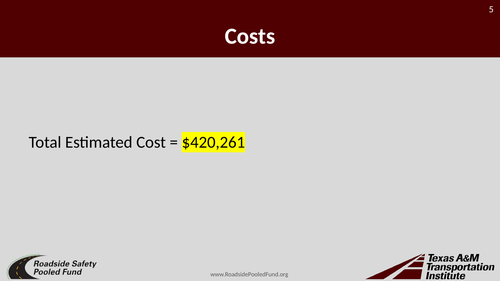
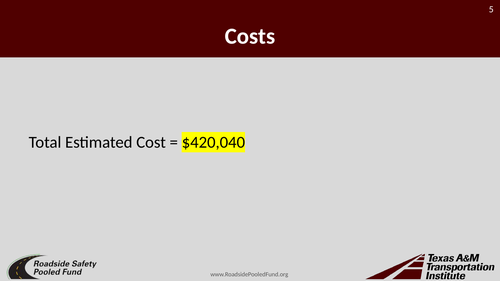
$420,261: $420,261 -> $420,040 (213, 142)
